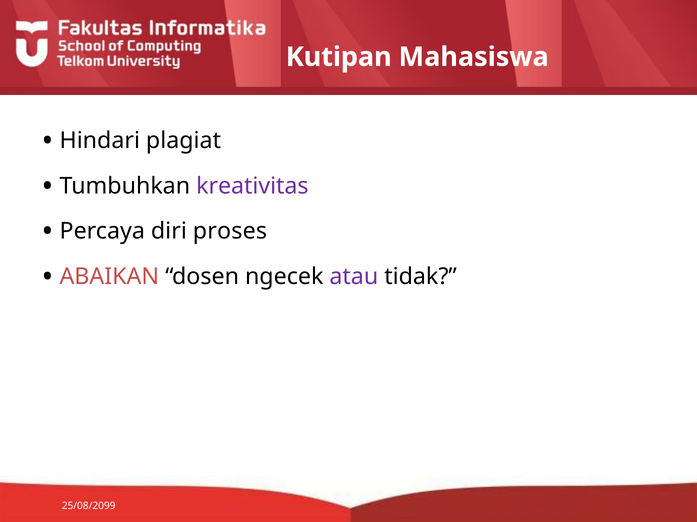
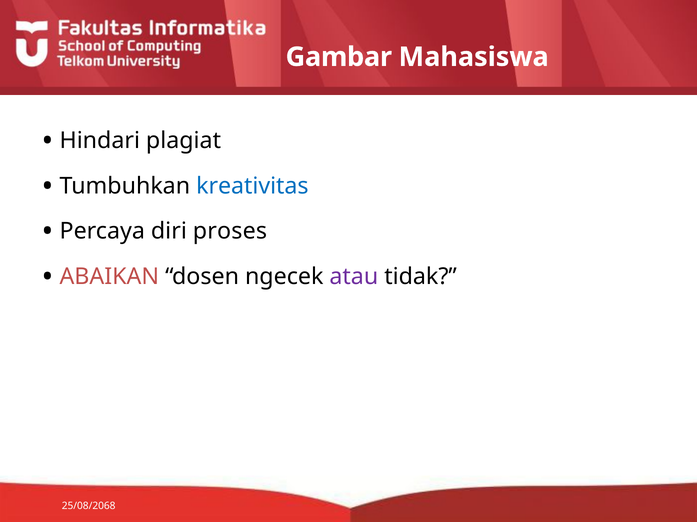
Kutipan: Kutipan -> Gambar (339, 57)
kreativitas colour: purple -> blue (252, 186)
25/08/2099: 25/08/2099 -> 25/08/2068 (89, 506)
